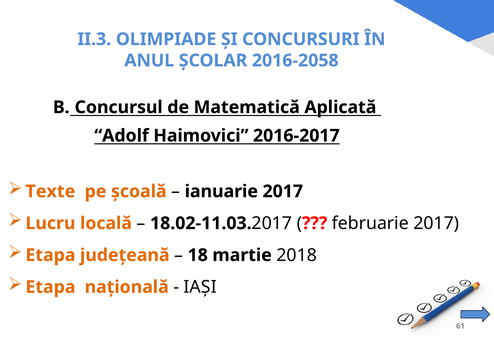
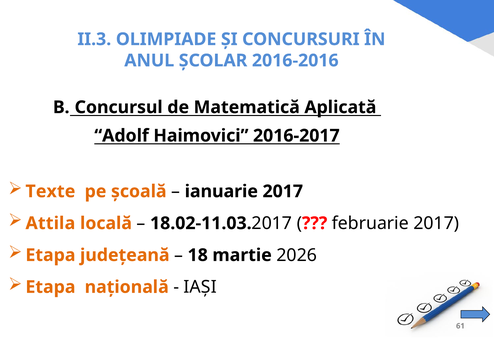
2016-2058: 2016-2058 -> 2016-2016 (295, 61)
Lucru: Lucru -> Attila (50, 223)
2018: 2018 -> 2026 (297, 255)
